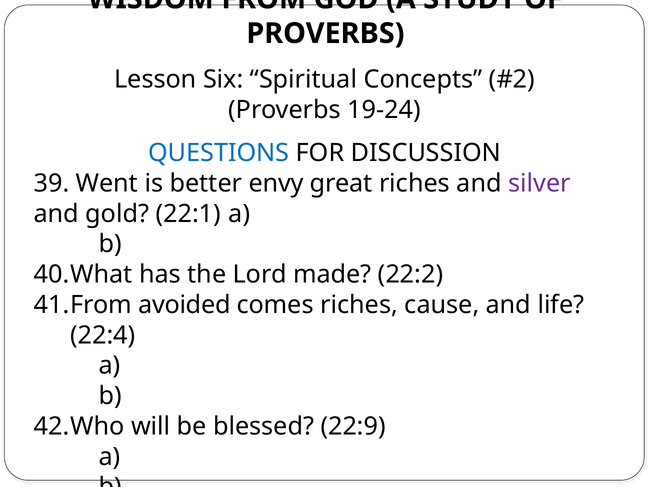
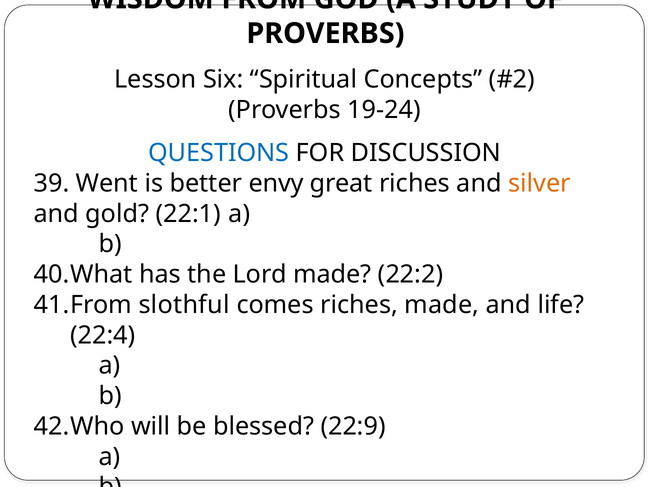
silver colour: purple -> orange (539, 183)
avoided: avoided -> slothful (184, 305)
riches cause: cause -> made (442, 305)
